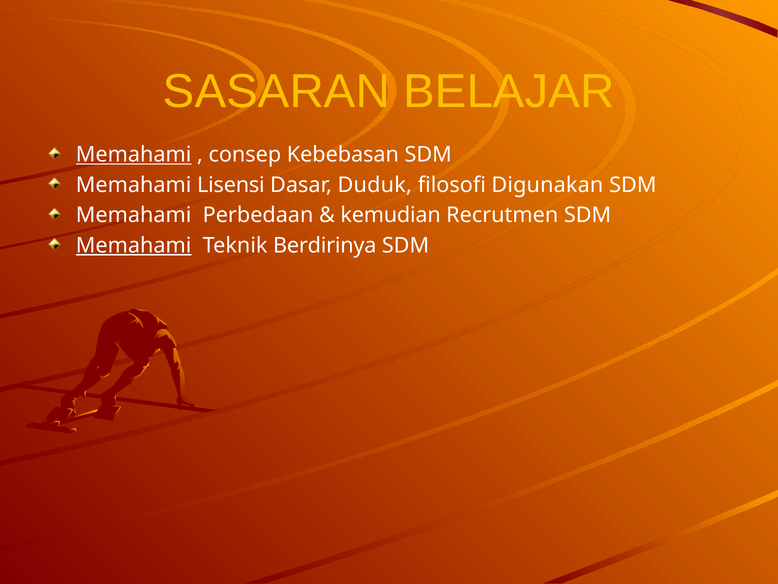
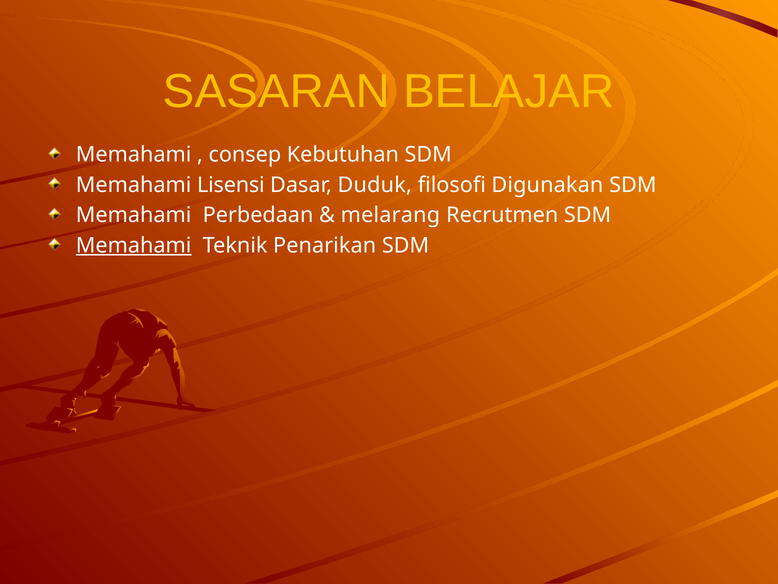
Memahami underline: present -> none (134, 155)
Kebebasan: Kebebasan -> Kebutuhan (343, 155)
kemudian: kemudian -> melarang (390, 215)
Berdirinya: Berdirinya -> Penarikan (325, 245)
